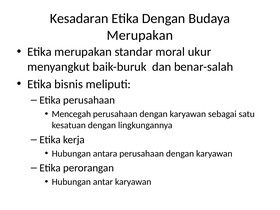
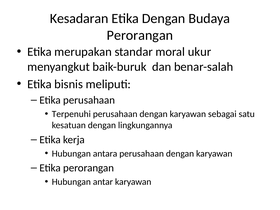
Merupakan: Merupakan -> Perorangan (140, 35)
Mencegah: Mencegah -> Terpenuhi (71, 114)
